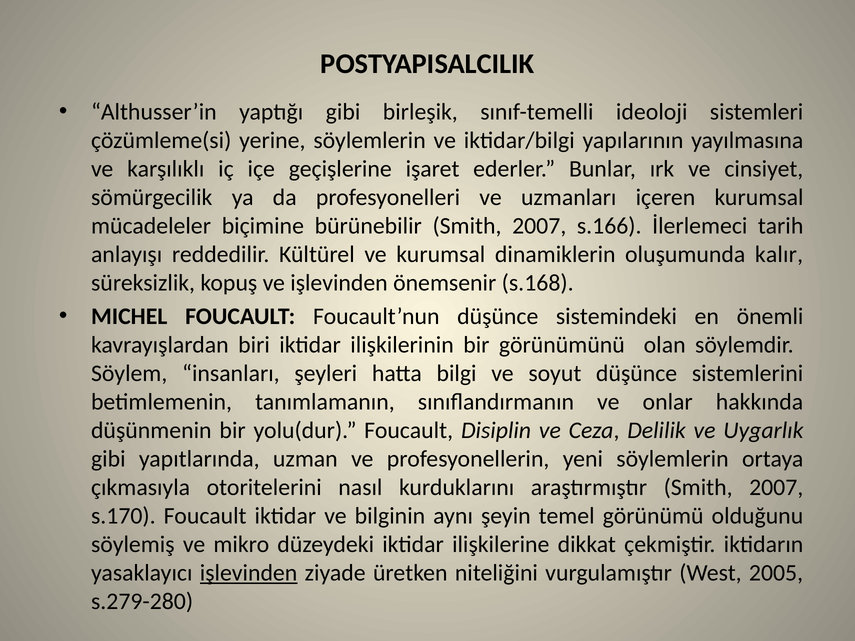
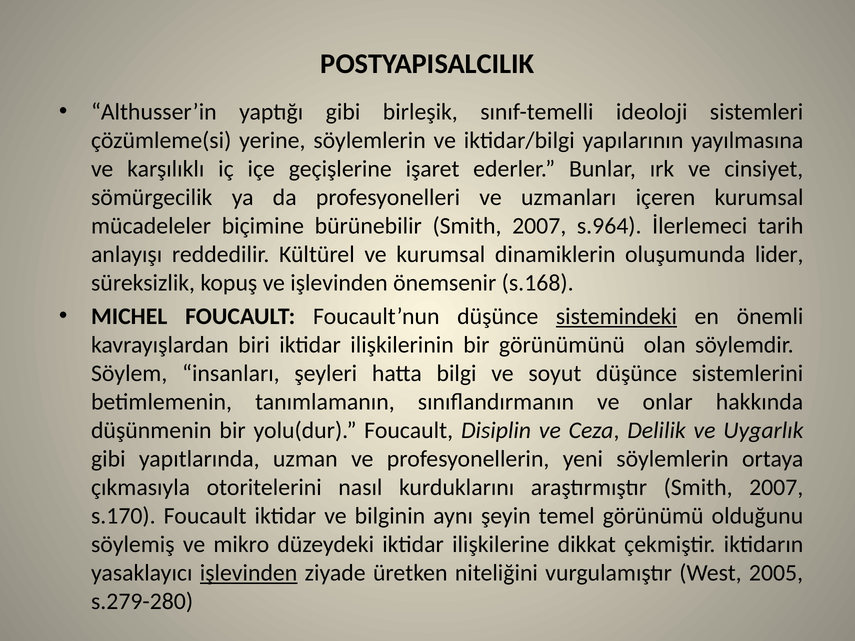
s.166: s.166 -> s.964 (609, 226)
kalır: kalır -> lider (779, 254)
sistemindeki underline: none -> present (616, 316)
